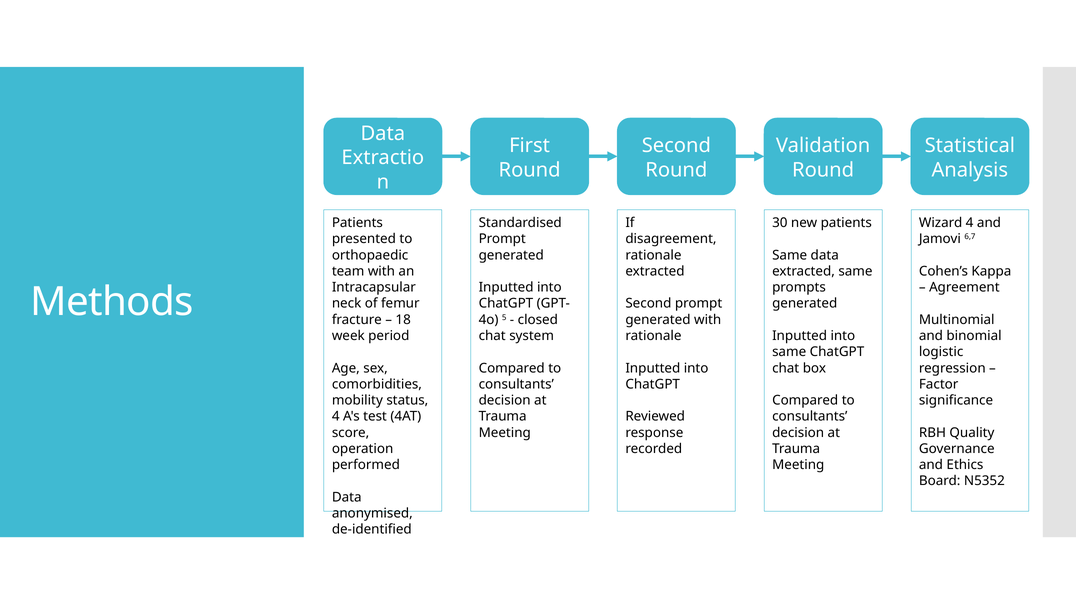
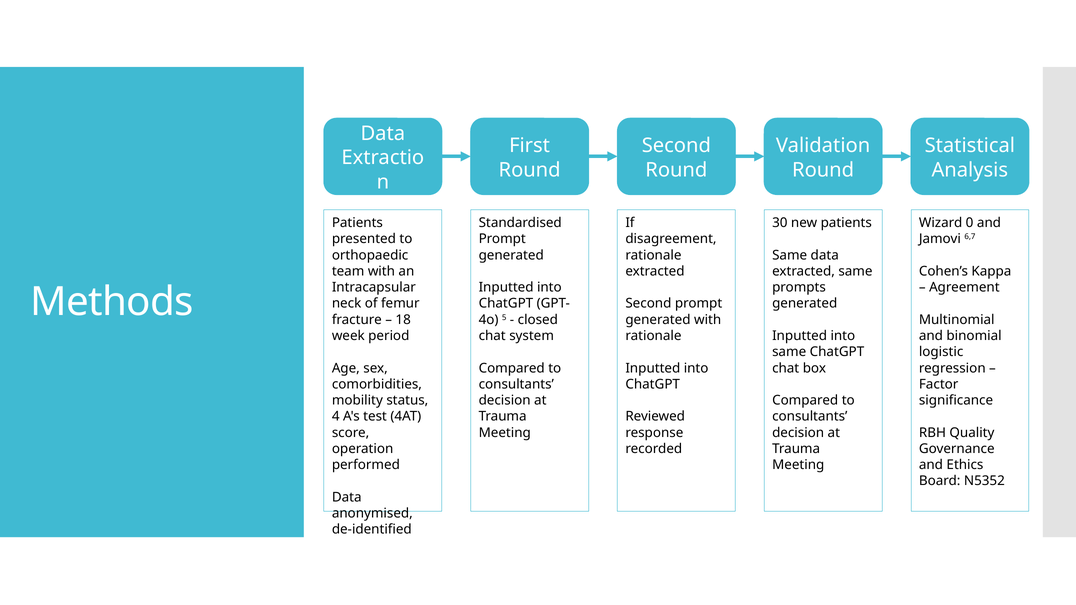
Wizard 4: 4 -> 0 (970, 223)
